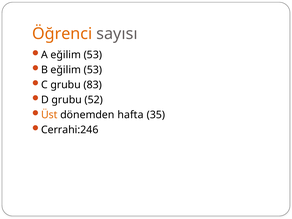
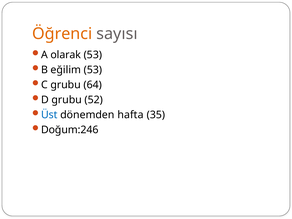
A eğilim: eğilim -> olarak (66, 55)
83: 83 -> 64 (93, 85)
Üst colour: orange -> blue (49, 115)
Cerrahi:246: Cerrahi:246 -> Doğum:246 (70, 130)
